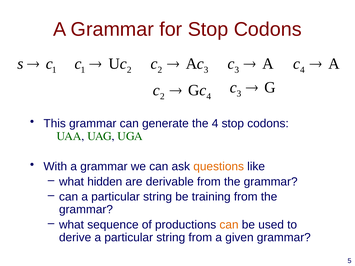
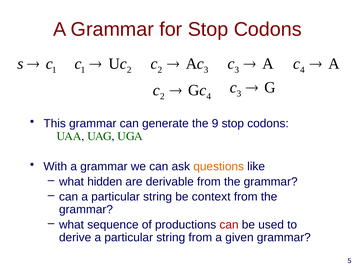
the 4: 4 -> 9 (215, 124)
training: training -> context (211, 197)
can colour: orange -> red (229, 225)
